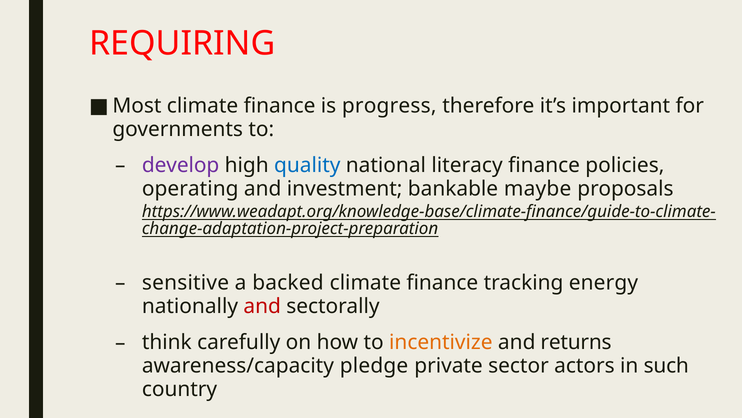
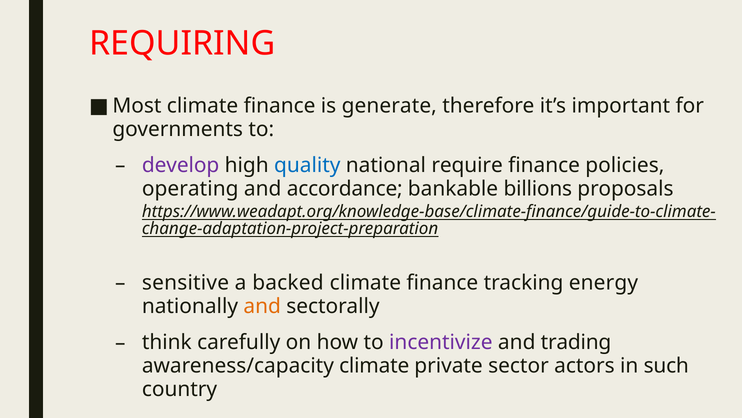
progress: progress -> generate (389, 105)
literacy: literacy -> require (467, 165)
investment: investment -> accordance (345, 189)
maybe: maybe -> billions (538, 189)
and colour: red -> orange (262, 306)
incentivize colour: orange -> purple (441, 342)
returns: returns -> trading (576, 342)
awareness/capacity pledge: pledge -> climate (374, 365)
